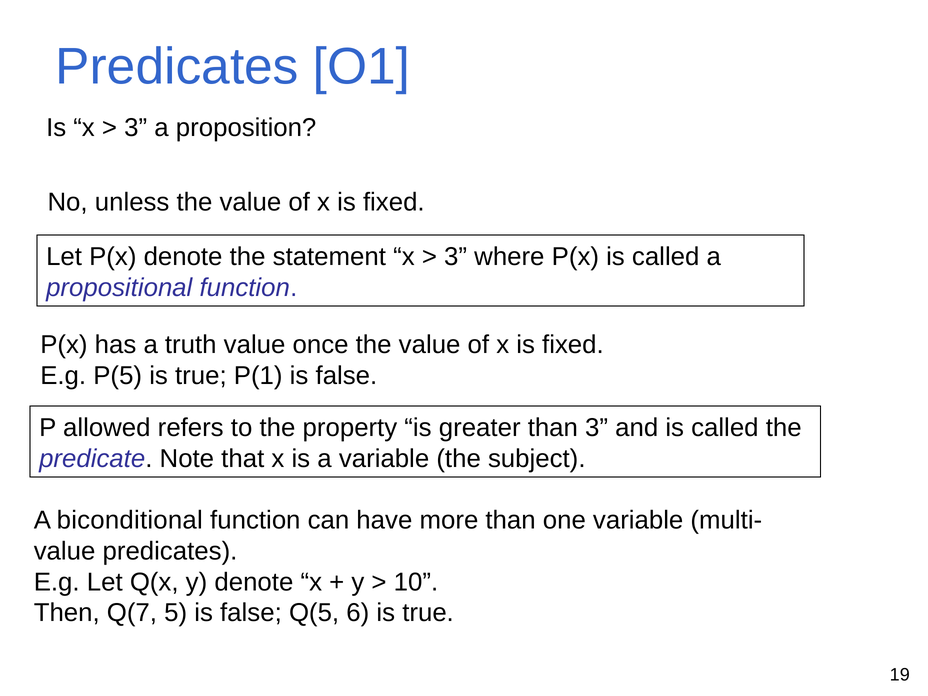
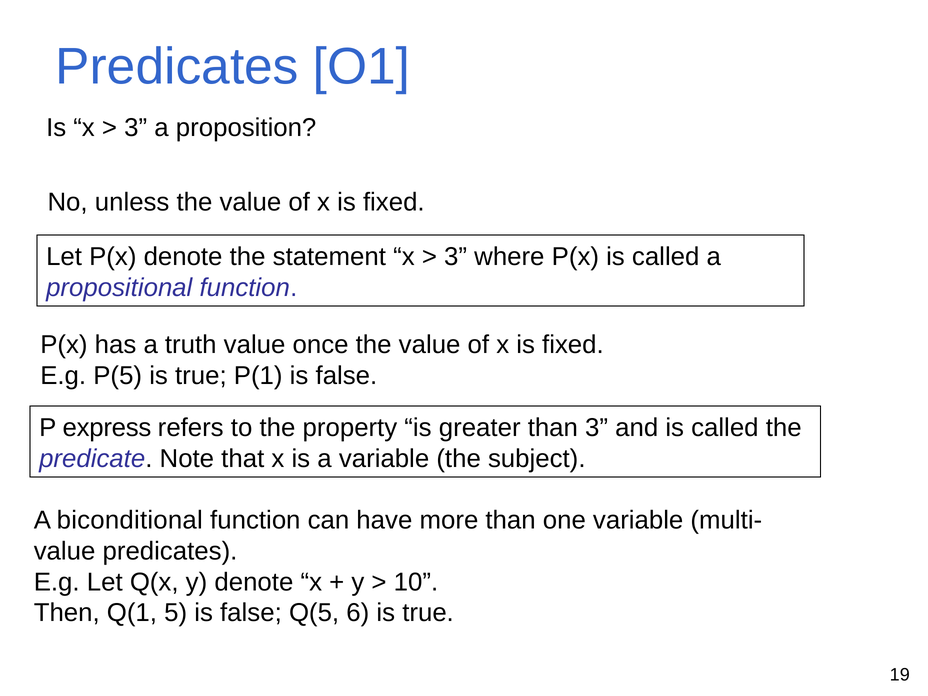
allowed: allowed -> express (107, 428)
Q(7: Q(7 -> Q(1 (132, 613)
